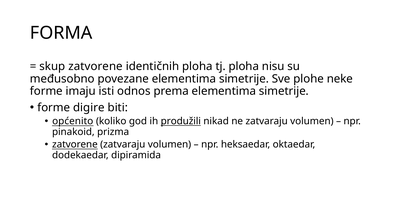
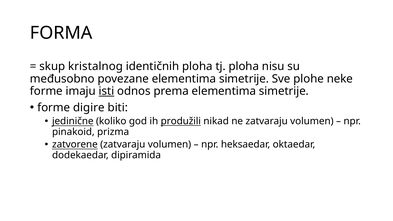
skup zatvorene: zatvorene -> kristalnog (96, 66)
isti underline: none -> present (106, 91)
općenito: općenito -> jedinične (73, 121)
